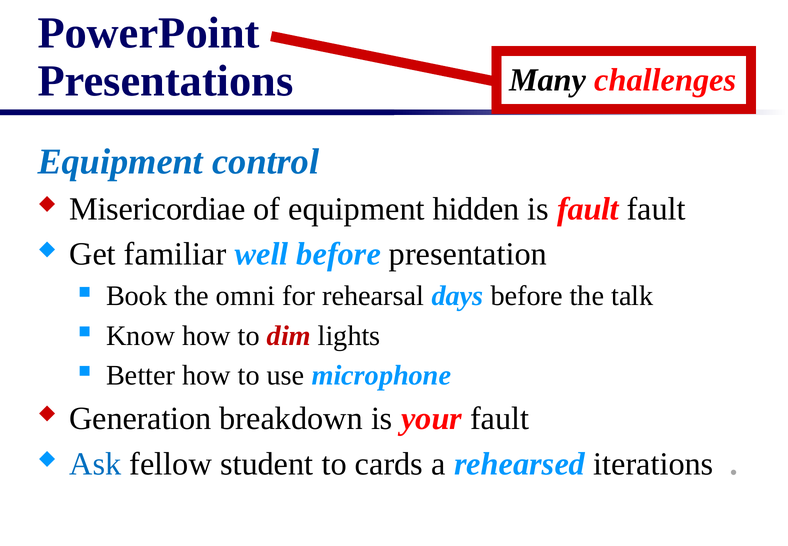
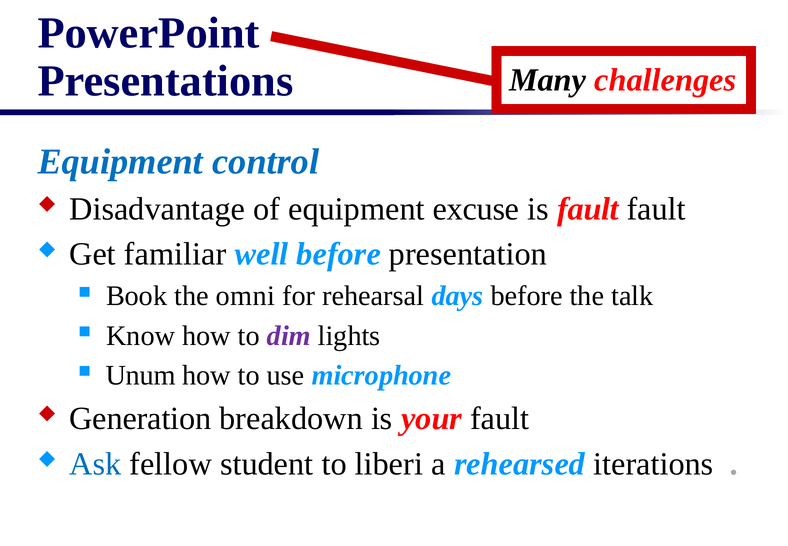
Misericordiae: Misericordiae -> Disadvantage (157, 209)
hidden: hidden -> excuse (476, 209)
dim colour: red -> purple (289, 336)
Better: Better -> Unum (141, 375)
cards: cards -> liberi (389, 464)
